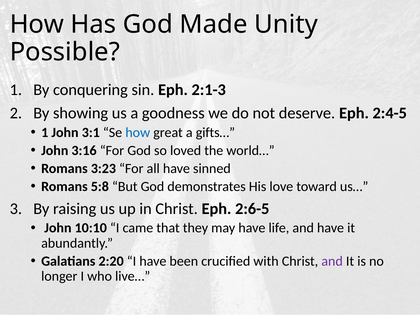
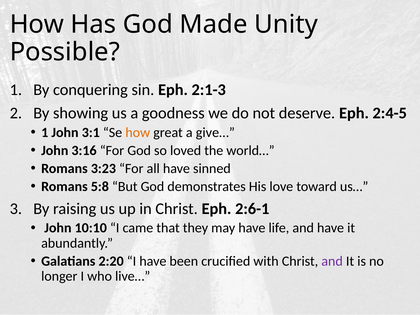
how colour: blue -> orange (138, 132)
gifts…: gifts… -> give… (215, 132)
2:6-5: 2:6-5 -> 2:6-1 (252, 209)
